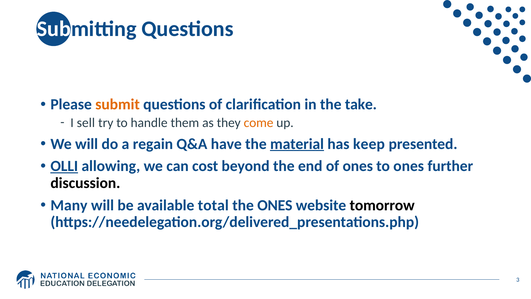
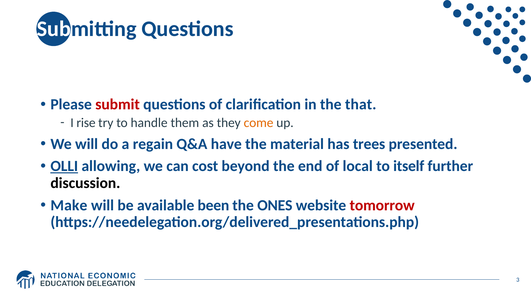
submit colour: orange -> red (118, 104)
take: take -> that (361, 104)
sell: sell -> rise (86, 123)
material underline: present -> none (297, 144)
keep: keep -> trees (369, 144)
of ones: ones -> local (358, 166)
to ones: ones -> itself (409, 166)
Many: Many -> Make (69, 205)
total: total -> been (213, 205)
tomorrow colour: black -> red (382, 205)
